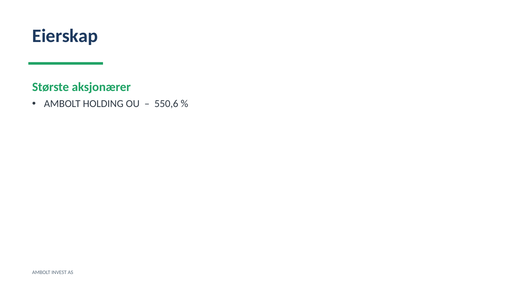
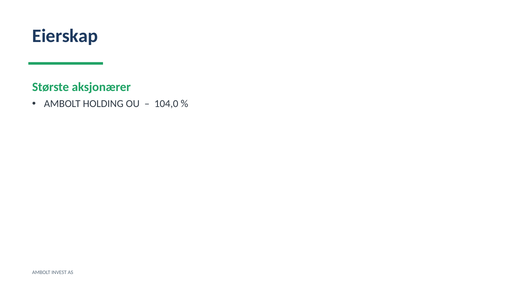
550,6: 550,6 -> 104,0 (166, 104)
